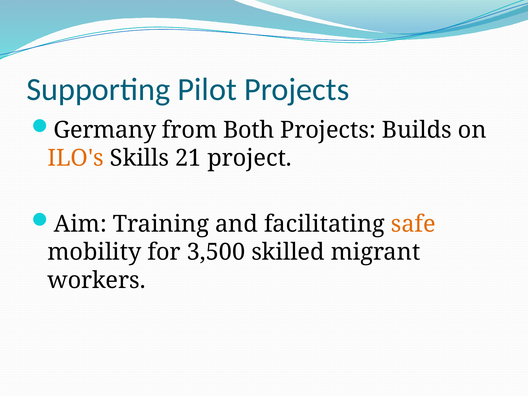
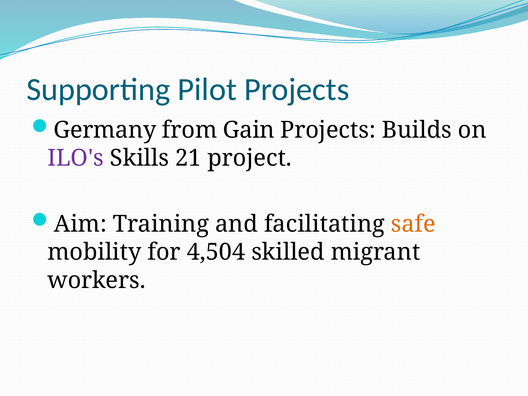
Both: Both -> Gain (249, 130)
ILO's colour: orange -> purple (76, 158)
3,500: 3,500 -> 4,504 (216, 252)
